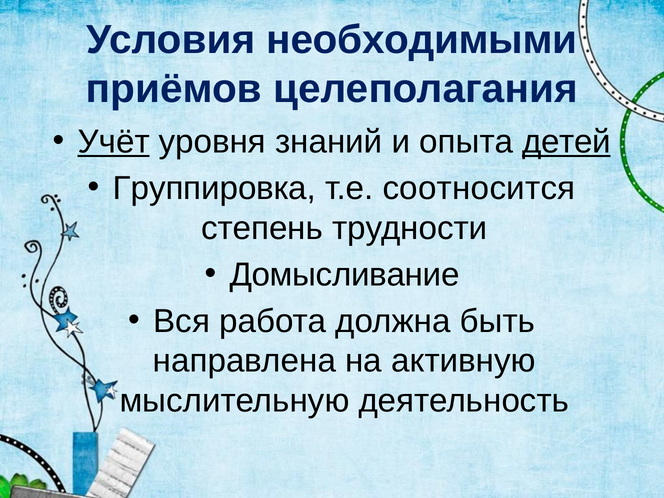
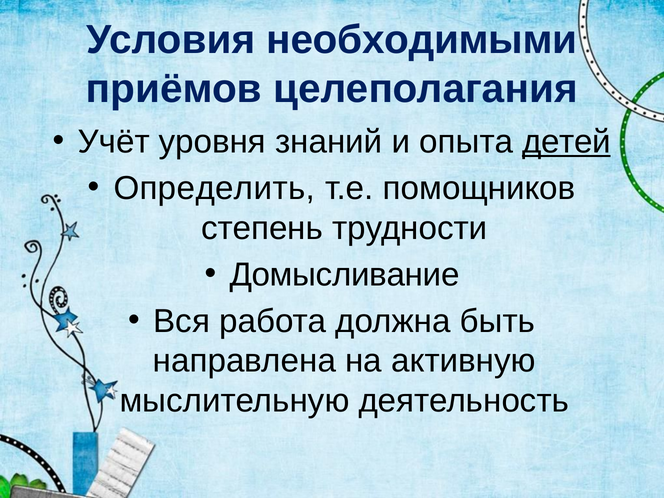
Учёт underline: present -> none (114, 142)
Группировка: Группировка -> Определить (214, 188)
соотносится: соотносится -> помощников (479, 188)
